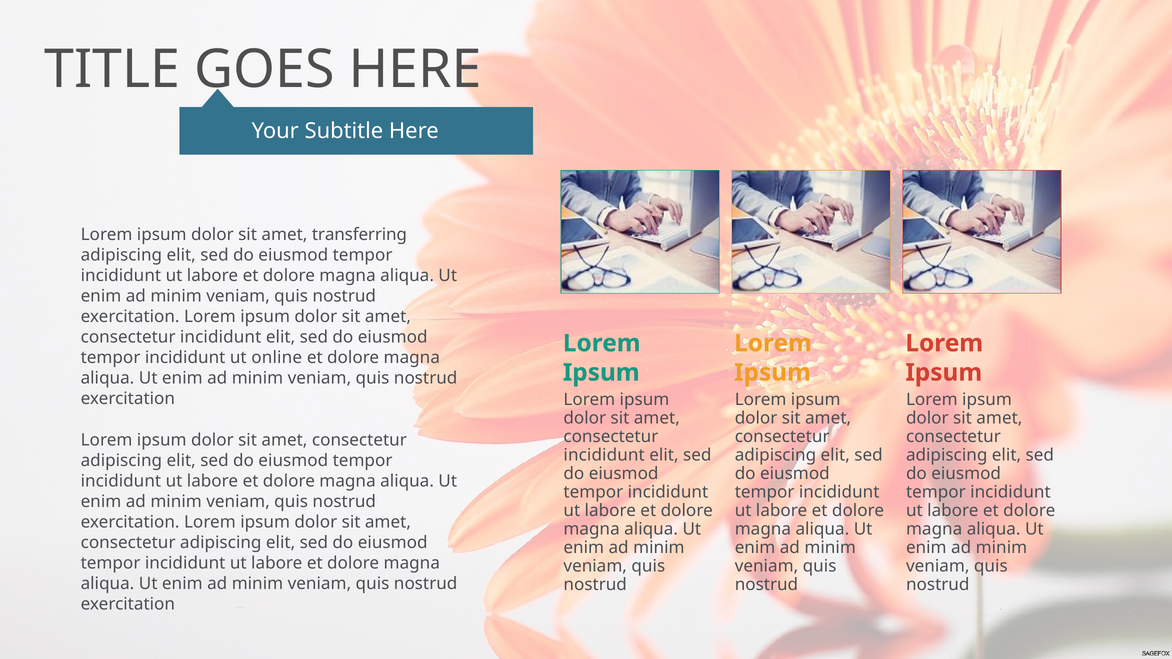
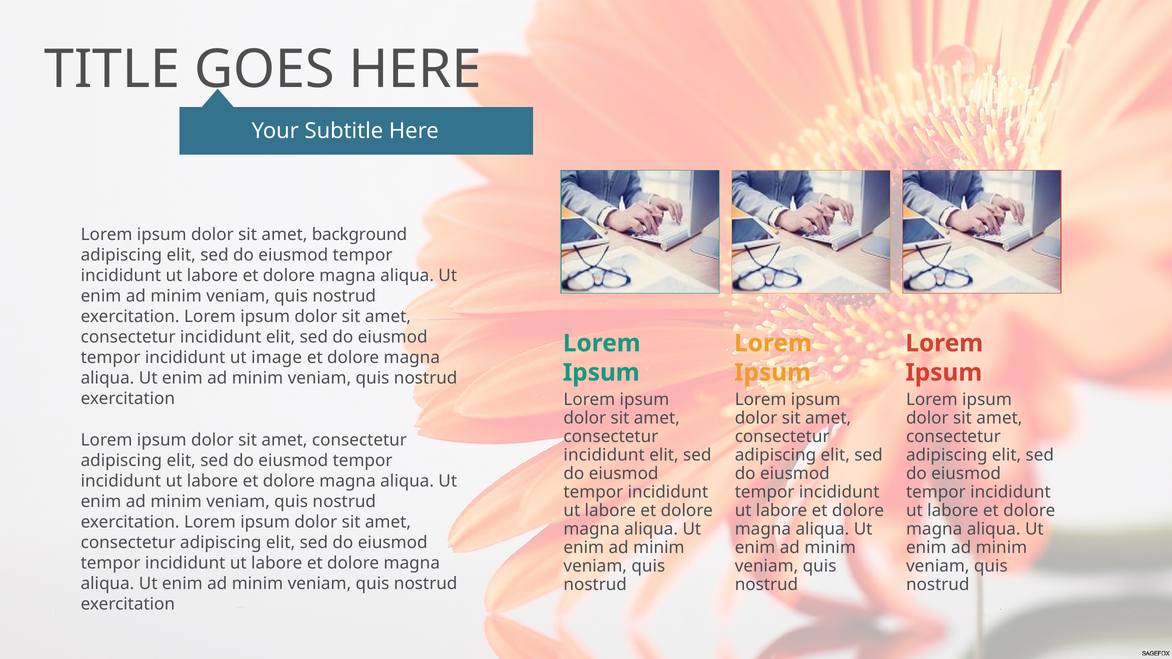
transferring: transferring -> background (359, 235)
online: online -> image (277, 358)
